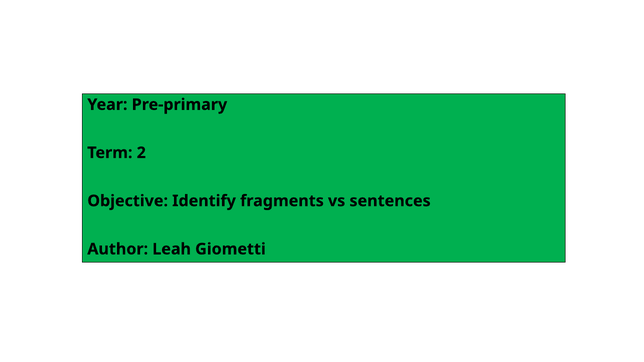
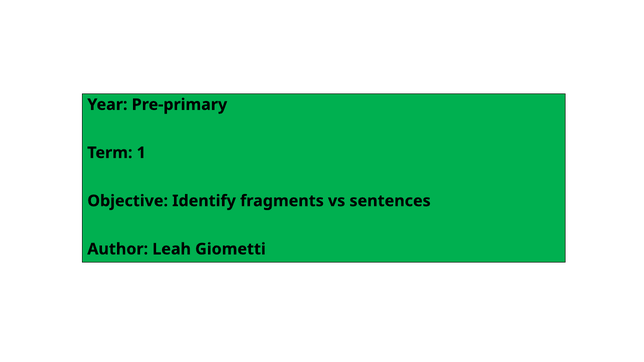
2: 2 -> 1 (141, 153)
